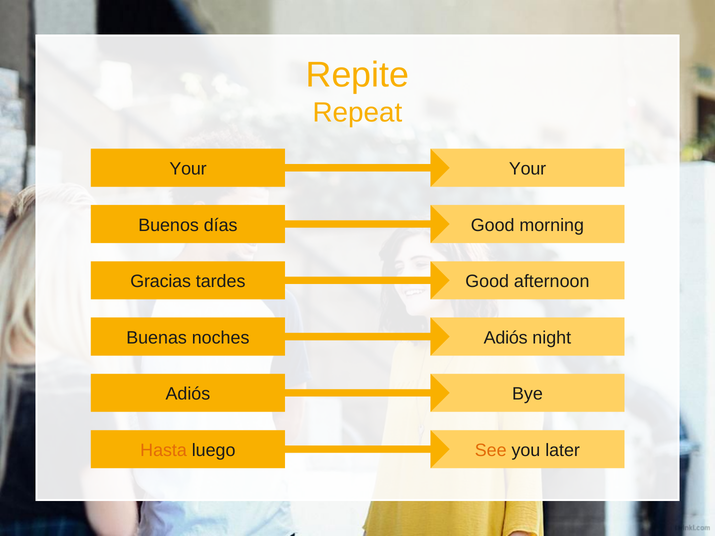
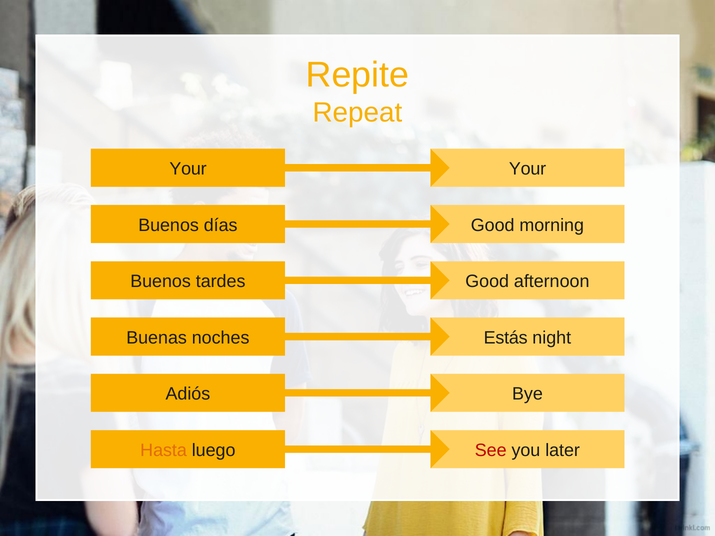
Gracias: Gracias -> Buenos (161, 282)
Adiós: Adiós -> Estás (506, 338)
See colour: orange -> red (491, 451)
